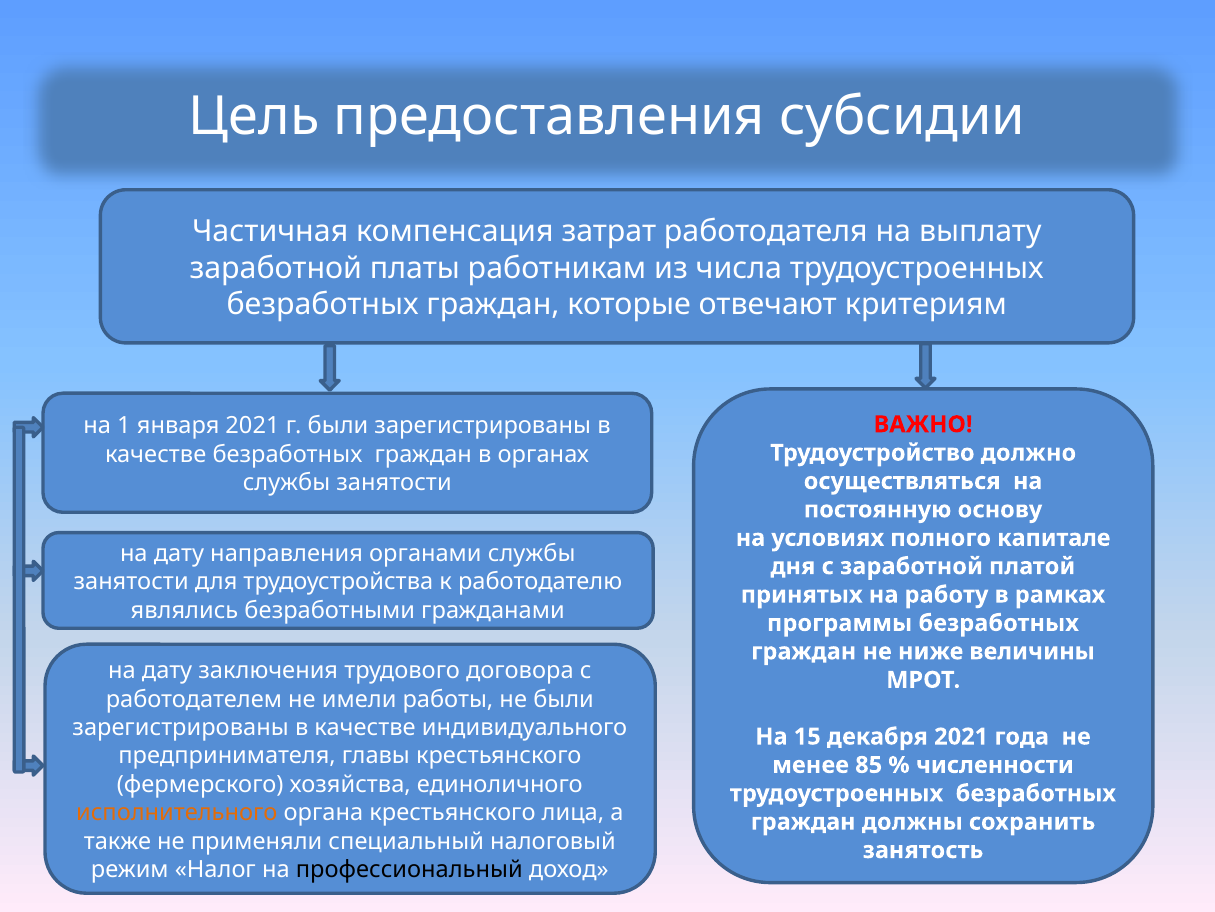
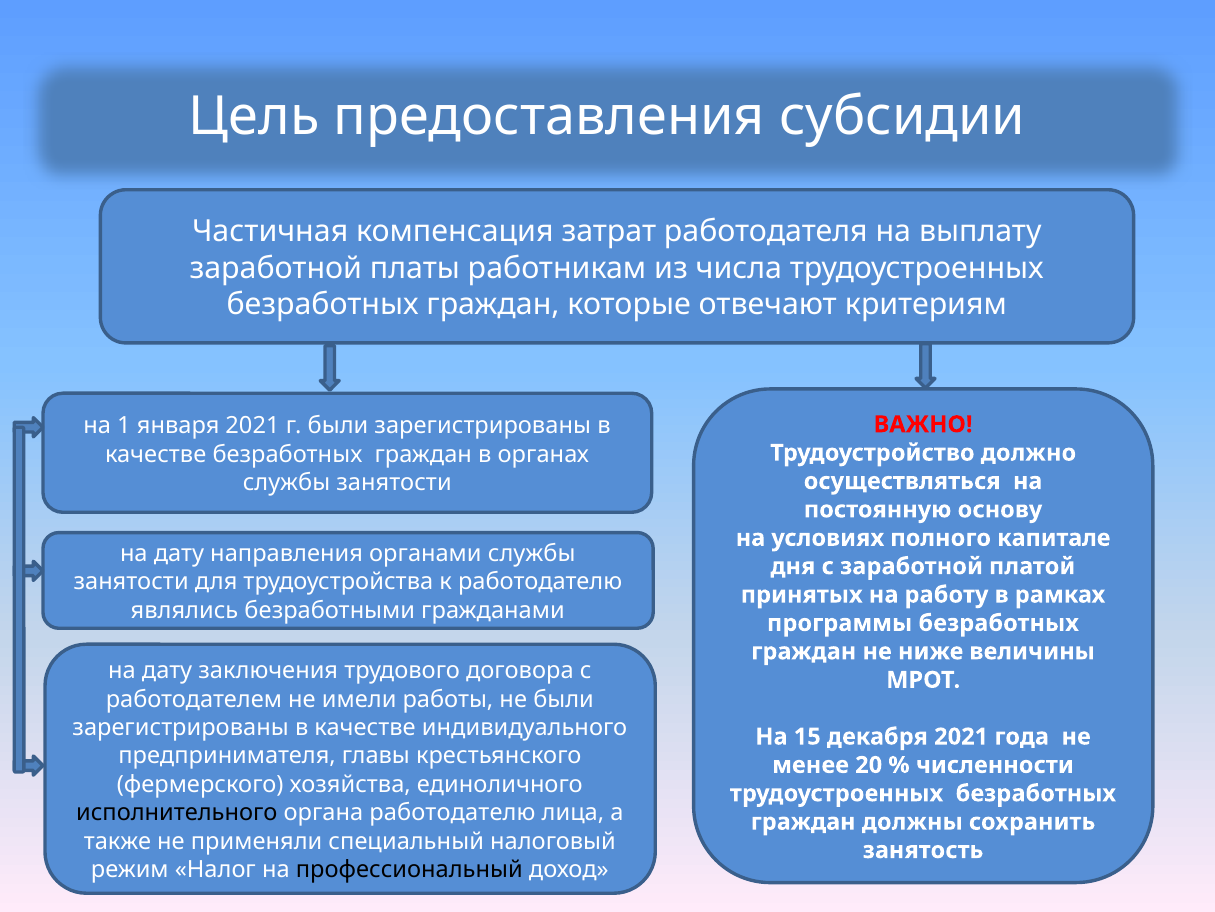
85: 85 -> 20 (869, 764)
исполнительного colour: orange -> black (177, 812)
органа крестьянского: крестьянского -> работодателю (452, 812)
